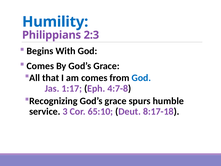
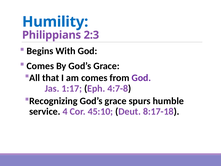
God colour: blue -> purple (141, 78)
3: 3 -> 4 (65, 111)
65:10: 65:10 -> 45:10 (100, 111)
